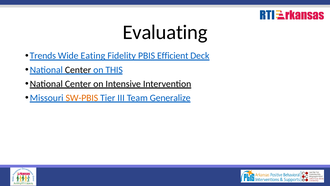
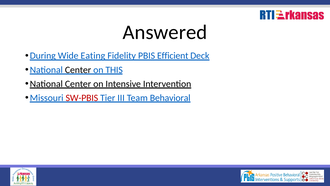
Evaluating: Evaluating -> Answered (165, 32)
Trends: Trends -> During (43, 56)
SW-PBIS colour: orange -> red (82, 98)
Generalize: Generalize -> Behavioral (170, 98)
